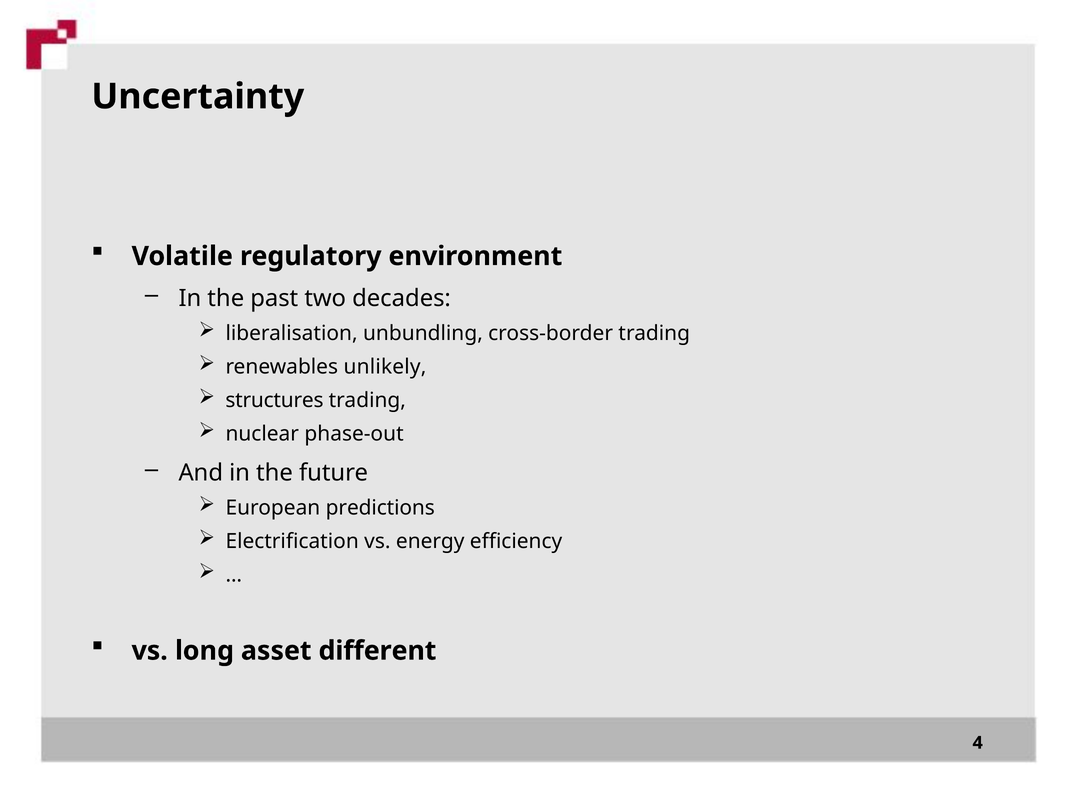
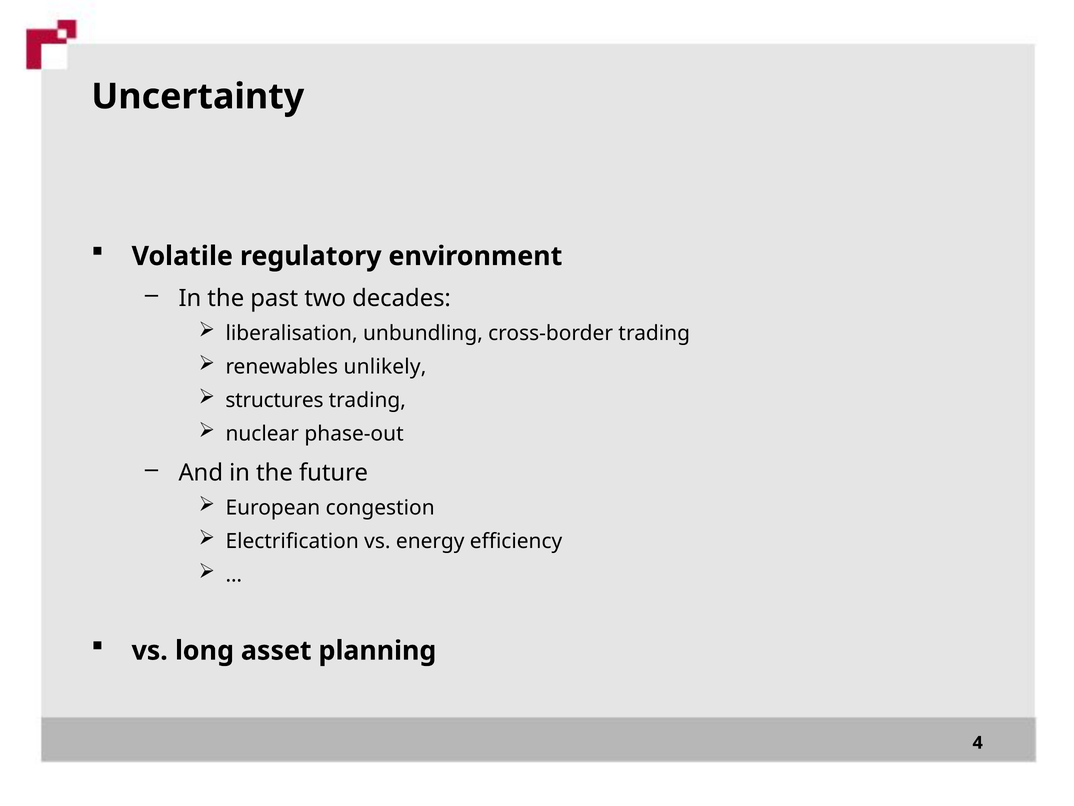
predictions: predictions -> congestion (380, 508)
different: different -> planning (377, 650)
